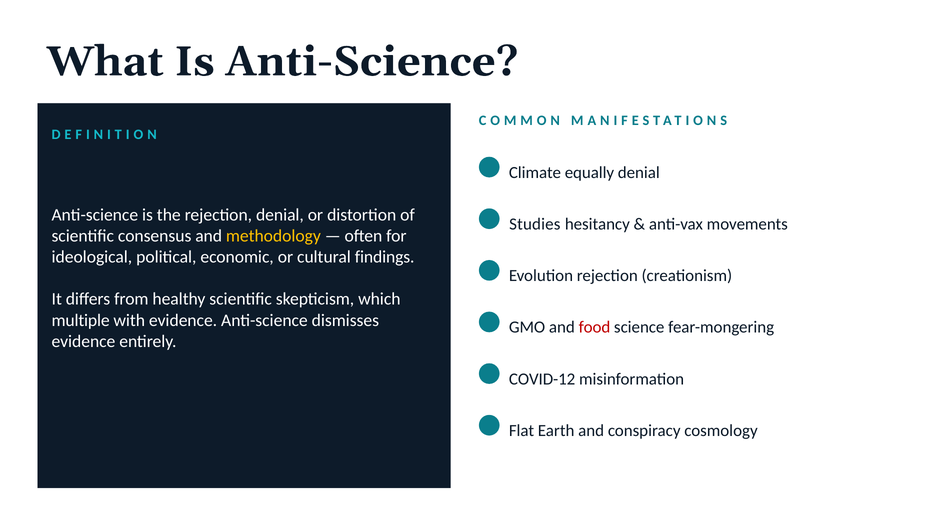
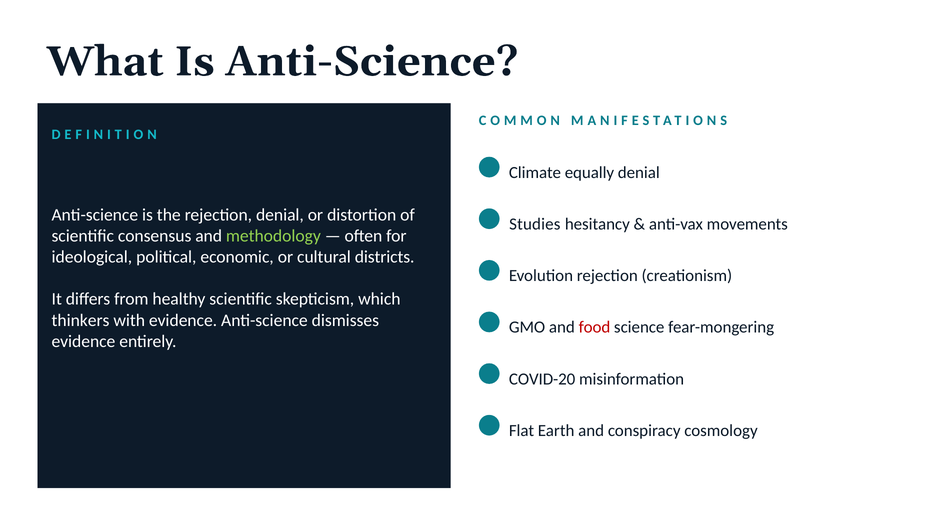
methodology colour: yellow -> light green (273, 236)
findings: findings -> districts (385, 257)
multiple: multiple -> thinkers (81, 320)
COVID-12: COVID-12 -> COVID-20 (542, 379)
